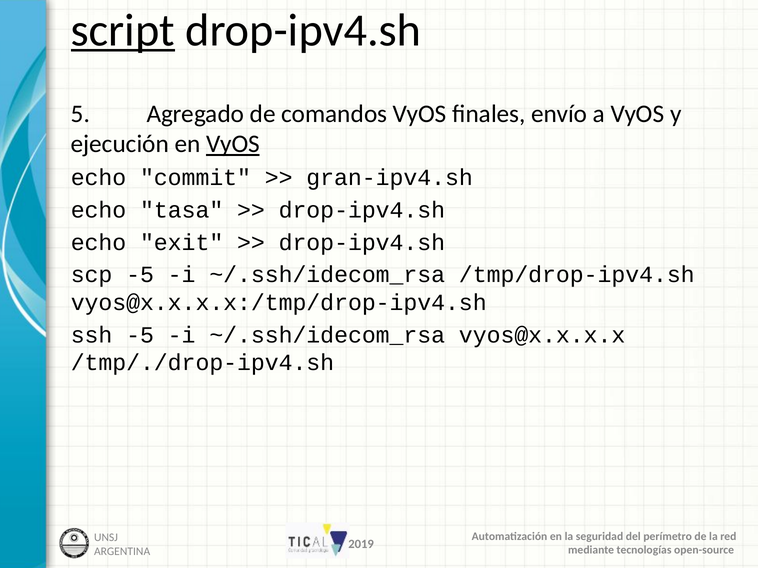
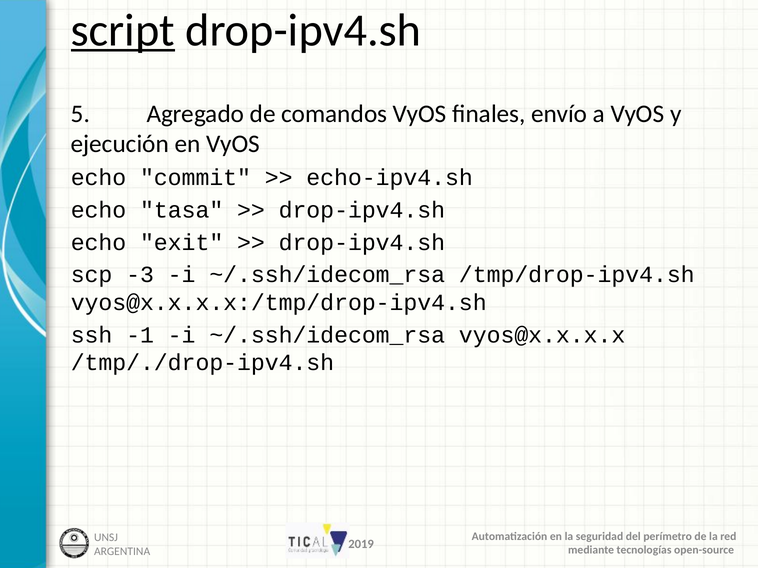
VyOS underline: present -> none (233, 144)
gran-ipv4.sh: gran-ipv4.sh -> echo-ipv4.sh (390, 178)
scp -5: -5 -> -3 (140, 275)
ssh -5: -5 -> -1 (140, 335)
